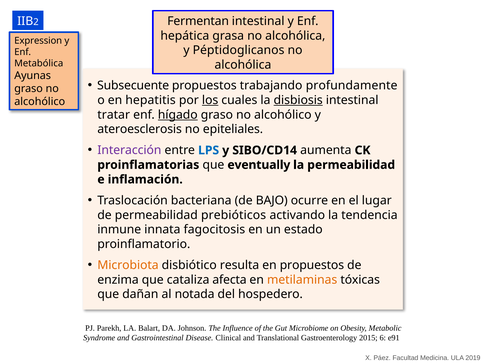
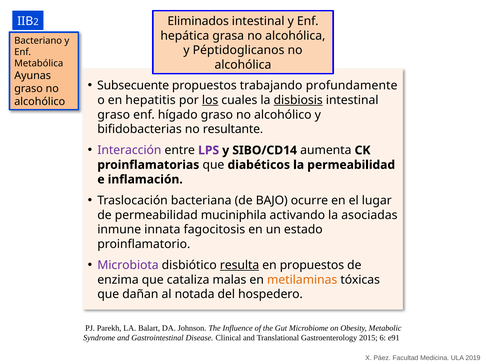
Fermentan: Fermentan -> Eliminados (198, 21)
Expression: Expression -> Bacteriano (38, 41)
tratar: tratar -> graso (114, 115)
hígado underline: present -> none (178, 115)
ateroesclerosis: ateroesclerosis -> bifidobacterias (140, 129)
epiteliales: epiteliales -> resultante (233, 129)
LPS colour: blue -> purple (209, 151)
eventually: eventually -> diabéticos (259, 165)
prebióticos: prebióticos -> muciniphila (234, 215)
tendencia: tendencia -> asociadas (369, 215)
Microbiota colour: orange -> purple (128, 266)
resulta underline: none -> present (240, 266)
afecta: afecta -> malas (229, 280)
